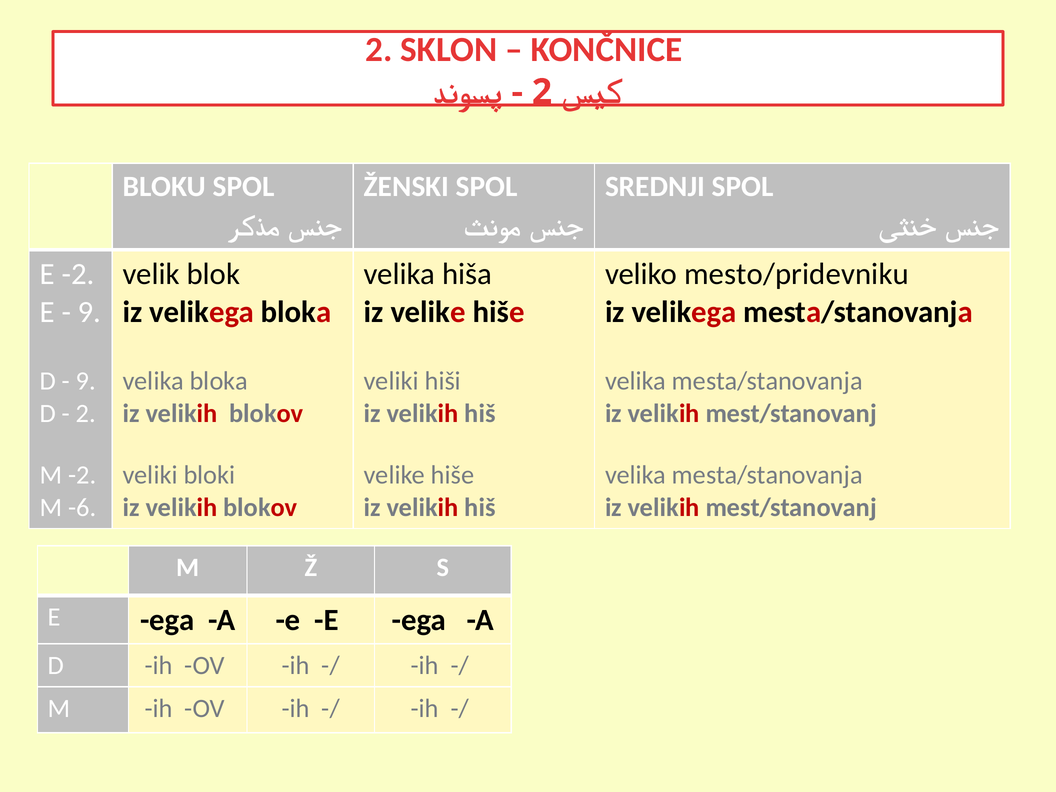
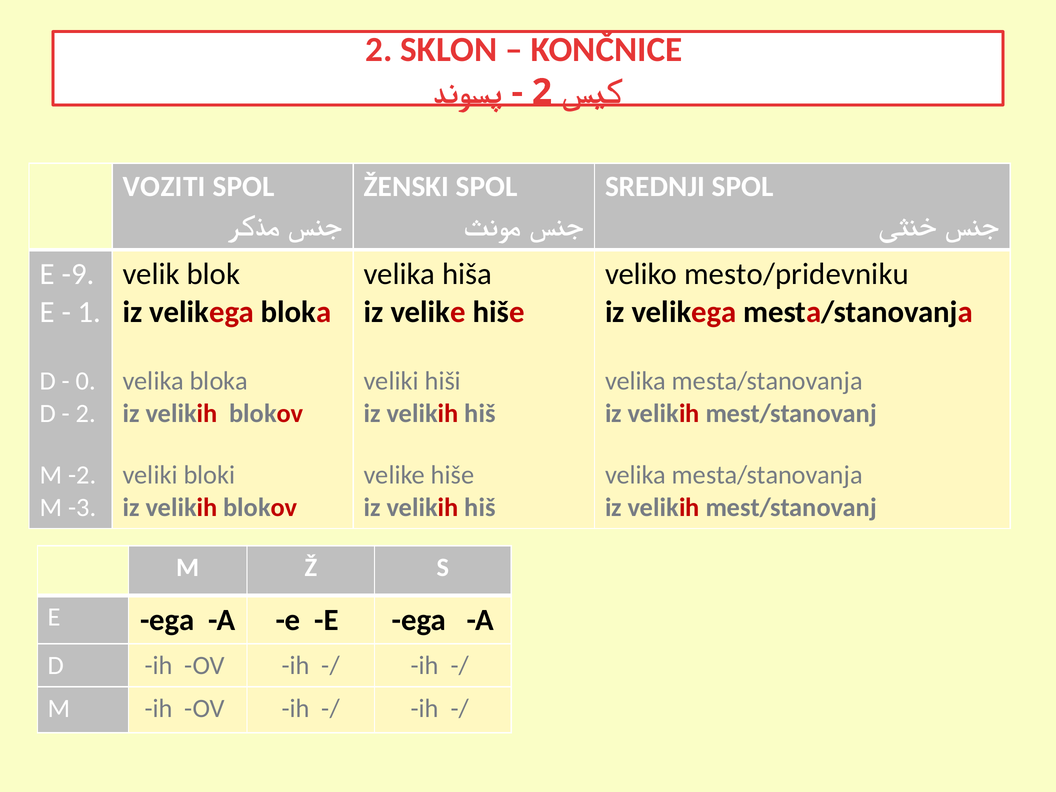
BLOKU: BLOKU -> VOZITI (164, 187)
E -2: -2 -> -9 (78, 274)
9: 9 -> 1 (90, 312)
9: 9 -> 0 (86, 381)
-6: -6 -> -3 (82, 507)
